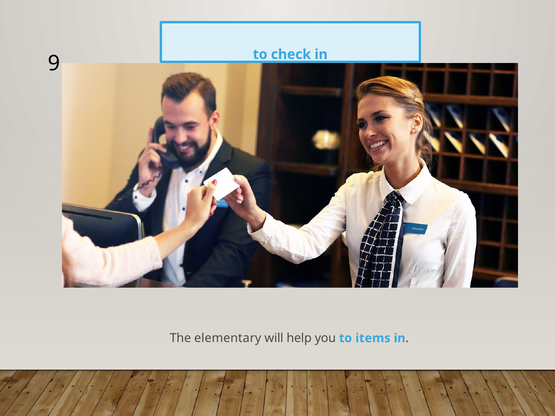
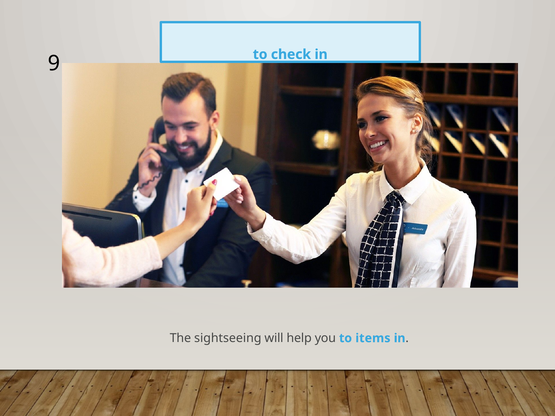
elementary: elementary -> sightseeing (228, 338)
